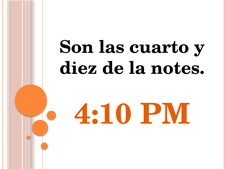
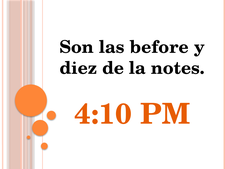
cuarto: cuarto -> before (159, 47)
